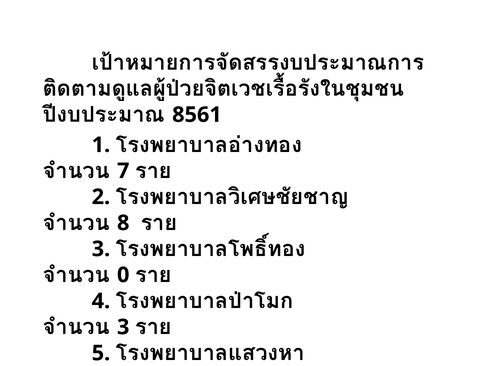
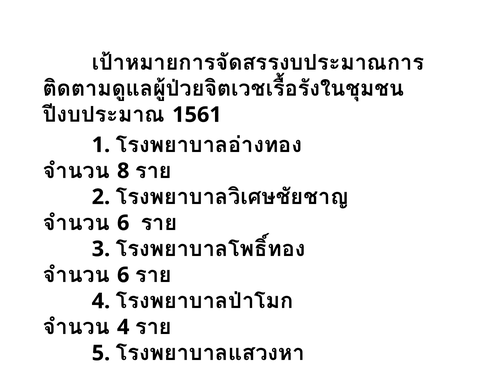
8561: 8561 -> 1561 (197, 115)
7: 7 -> 8 (123, 171)
8: 8 -> 6 (123, 223)
0: 0 -> 6 (123, 275)
3: 3 -> 4 (123, 327)
